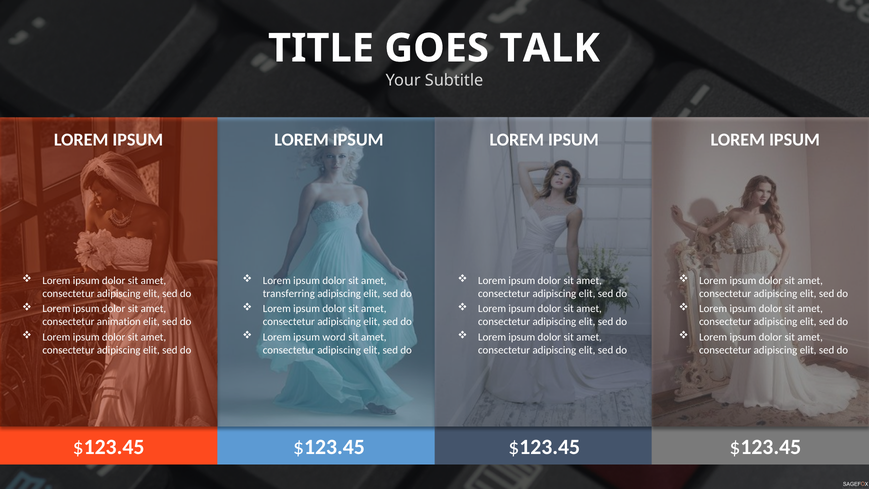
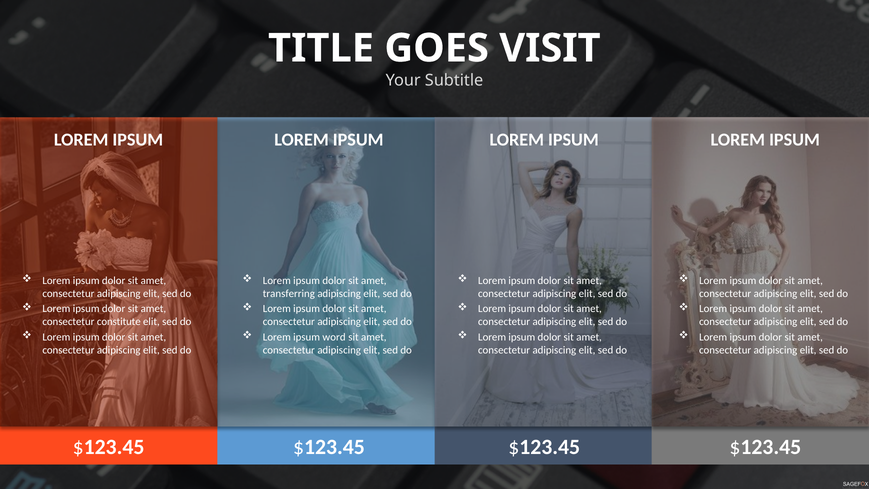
TALK: TALK -> VISIT (550, 48)
animation: animation -> constitute (119, 322)
